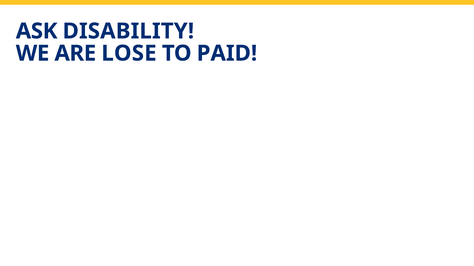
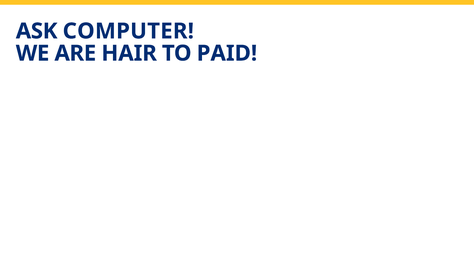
DISABILITY: DISABILITY -> COMPUTER (128, 31)
LOSE: LOSE -> HAIR (129, 53)
